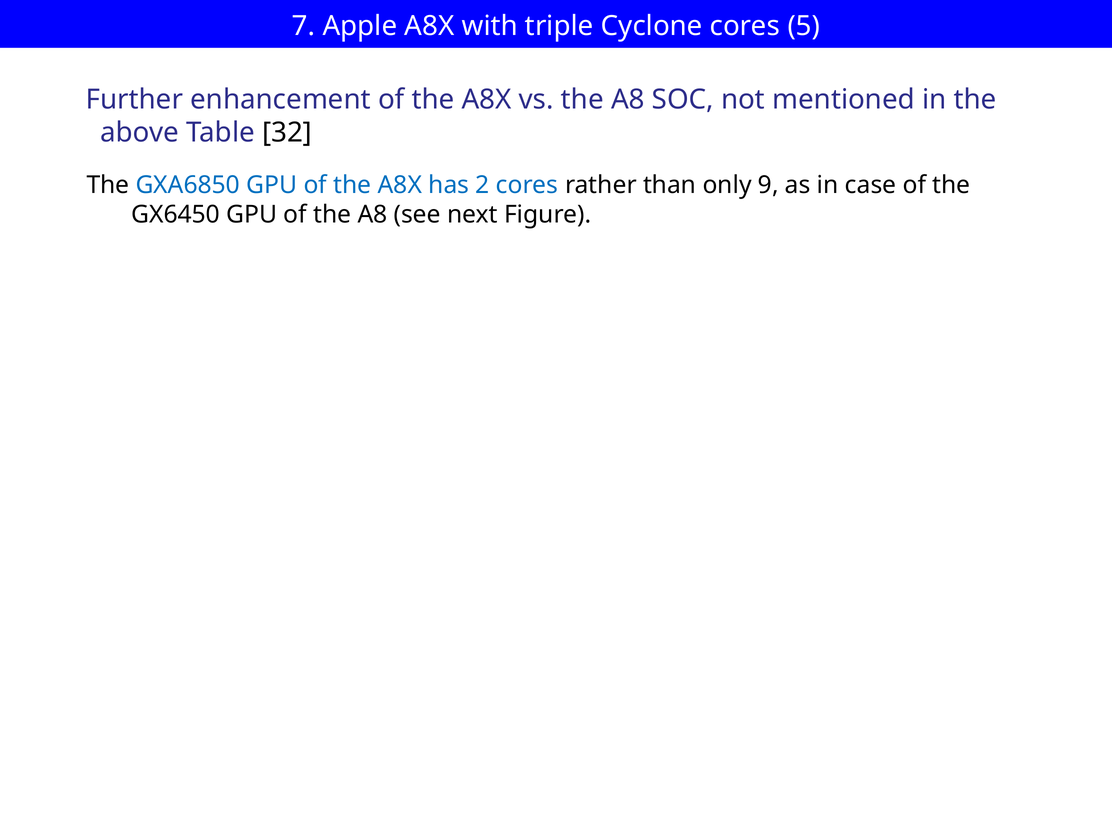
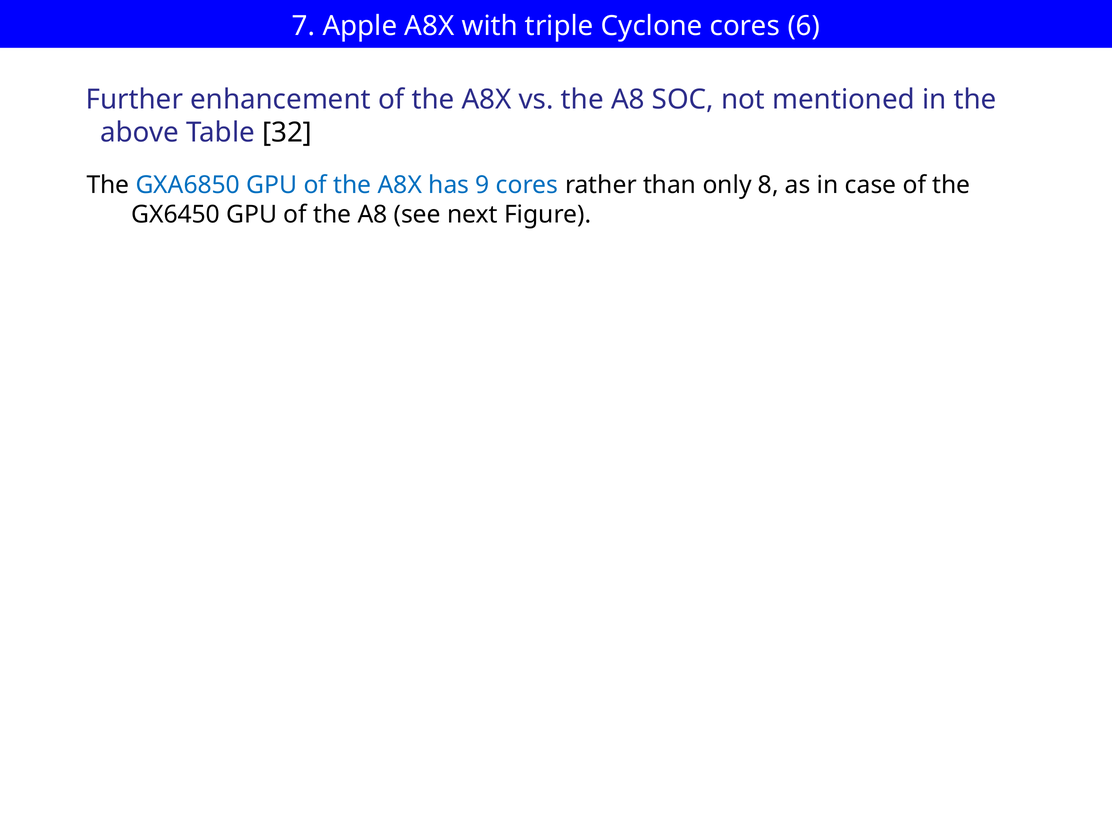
5: 5 -> 6 (804, 26)
2: 2 -> 9 (482, 185)
9: 9 -> 8 (768, 185)
